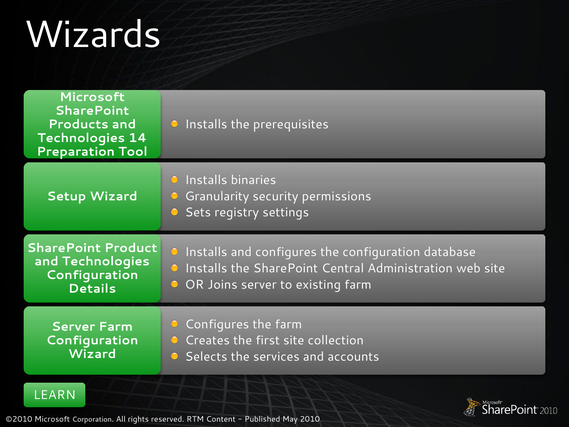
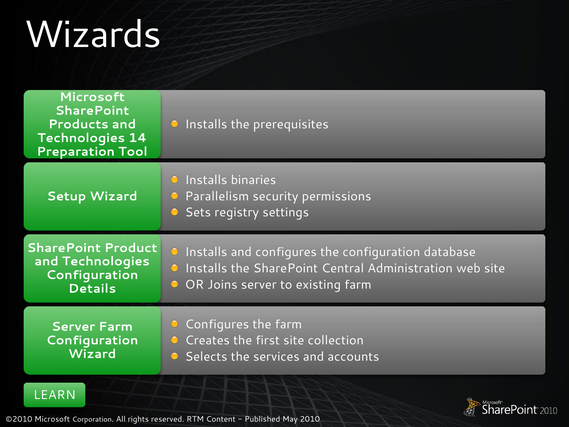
Granularity: Granularity -> Parallelism (217, 196)
